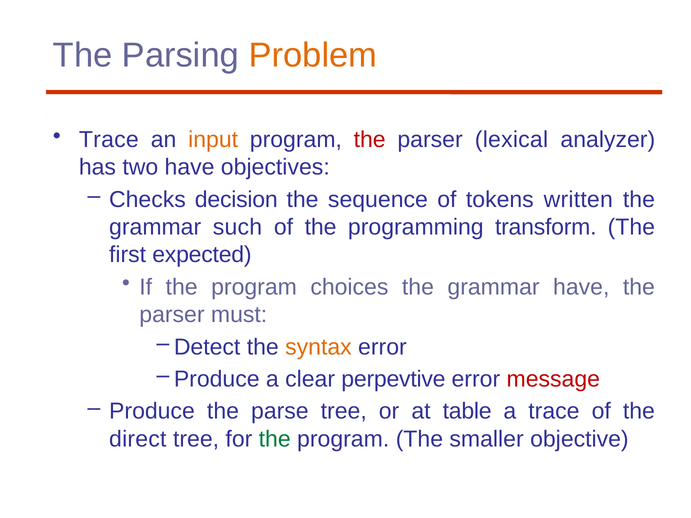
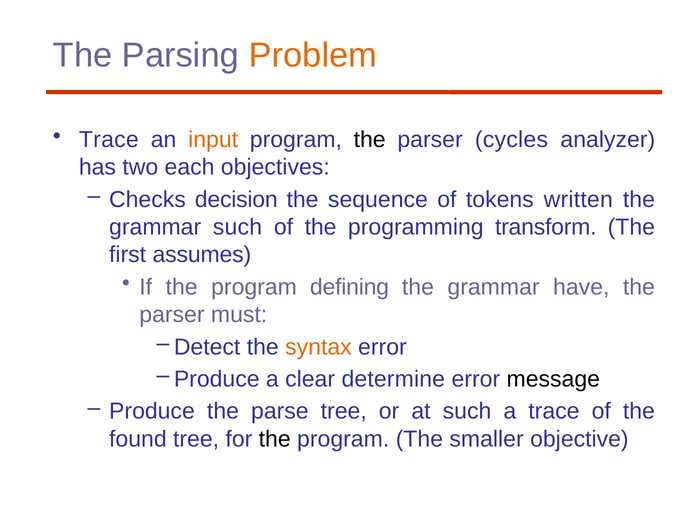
the colour: red -> black (370, 140)
lexical: lexical -> cycles (511, 140)
two have: have -> each (190, 167)
expected: expected -> assumes (202, 255)
choices: choices -> defining (350, 287)
perpevtive: perpevtive -> determine (393, 379)
message colour: red -> black (553, 379)
at table: table -> such (467, 412)
direct: direct -> found (138, 439)
the colour: green -> black (275, 439)
